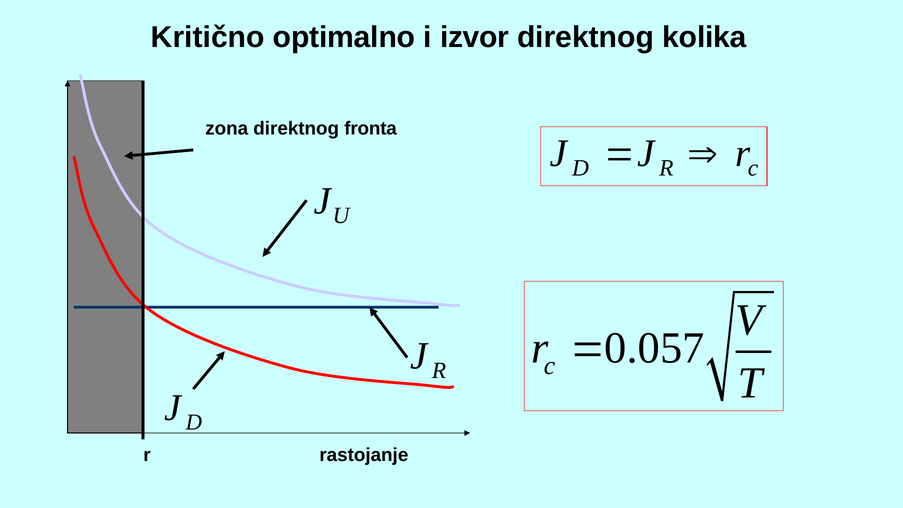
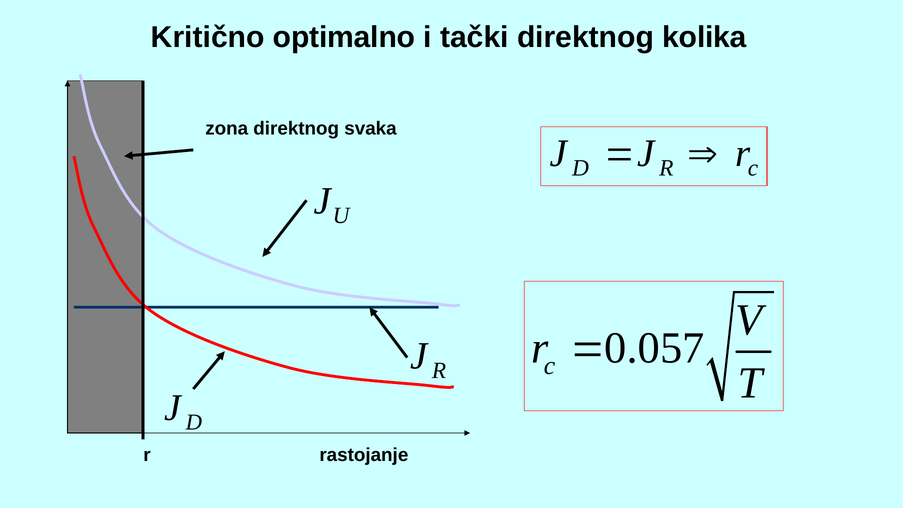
izvor: izvor -> tački (474, 37)
fronta: fronta -> svaka (370, 129)
